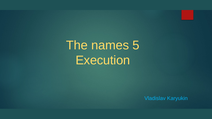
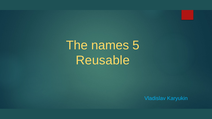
Execution: Execution -> Reusable (103, 60)
